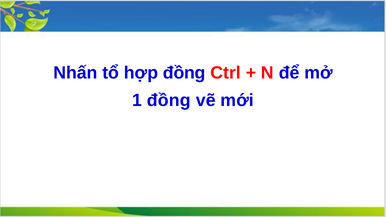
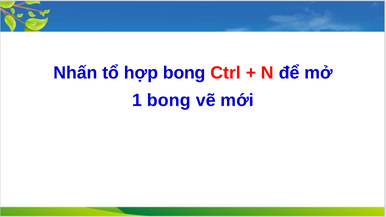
hợp đồng: đồng -> bong (184, 73)
1 đồng: đồng -> bong (169, 100)
